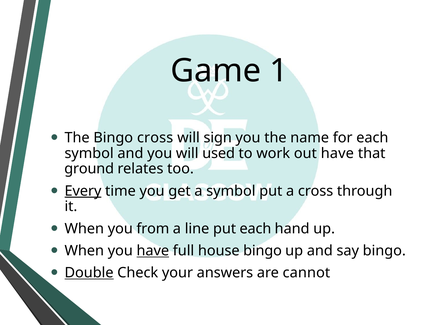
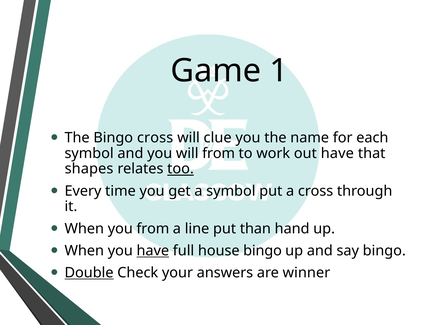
sign: sign -> clue (218, 138)
will used: used -> from (219, 154)
ground: ground -> shapes (89, 169)
too underline: none -> present (181, 169)
Every underline: present -> none (83, 191)
put each: each -> than (255, 229)
cannot: cannot -> winner (306, 273)
